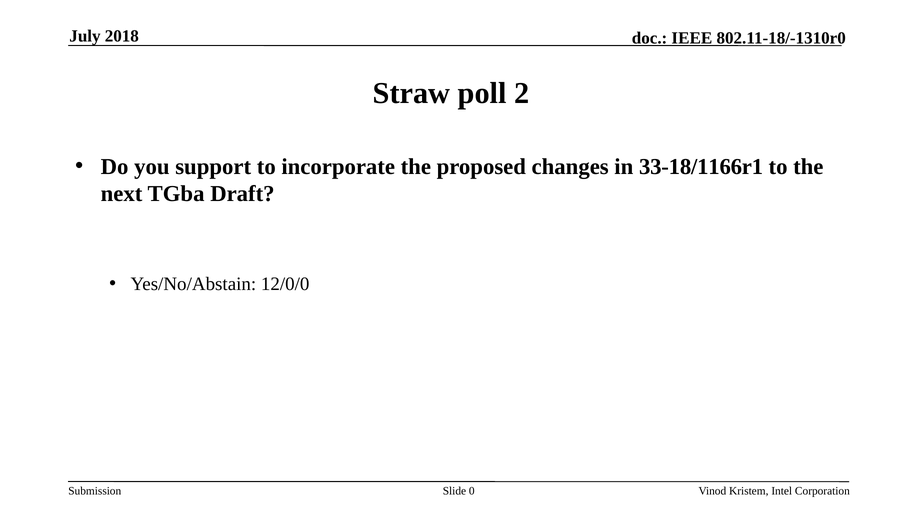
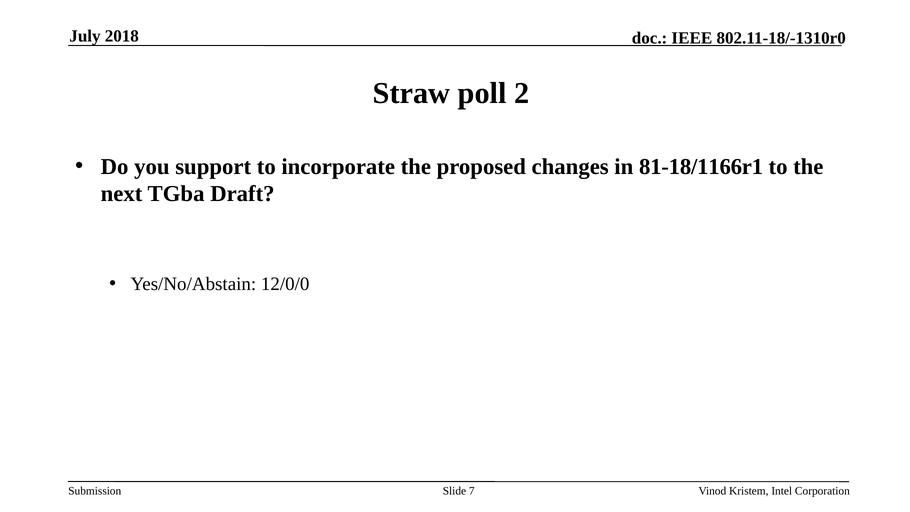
33-18/1166r1: 33-18/1166r1 -> 81-18/1166r1 (701, 167)
0: 0 -> 7 (472, 491)
